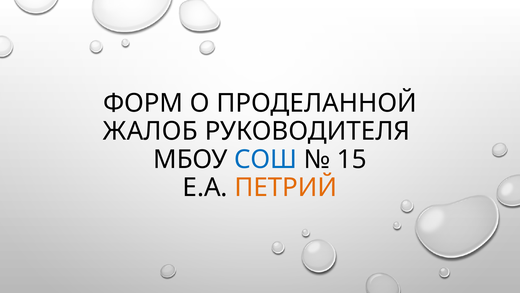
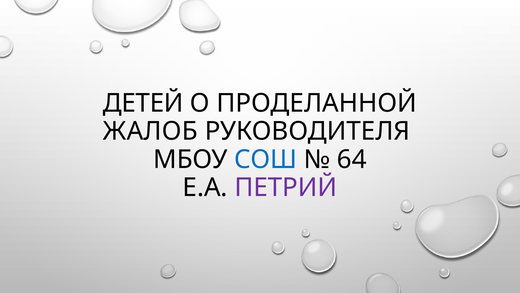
ФОРМ: ФОРМ -> ДЕТЕЙ (143, 103)
15: 15 -> 64 (352, 159)
ПЕТРИЙ colour: orange -> purple (286, 187)
